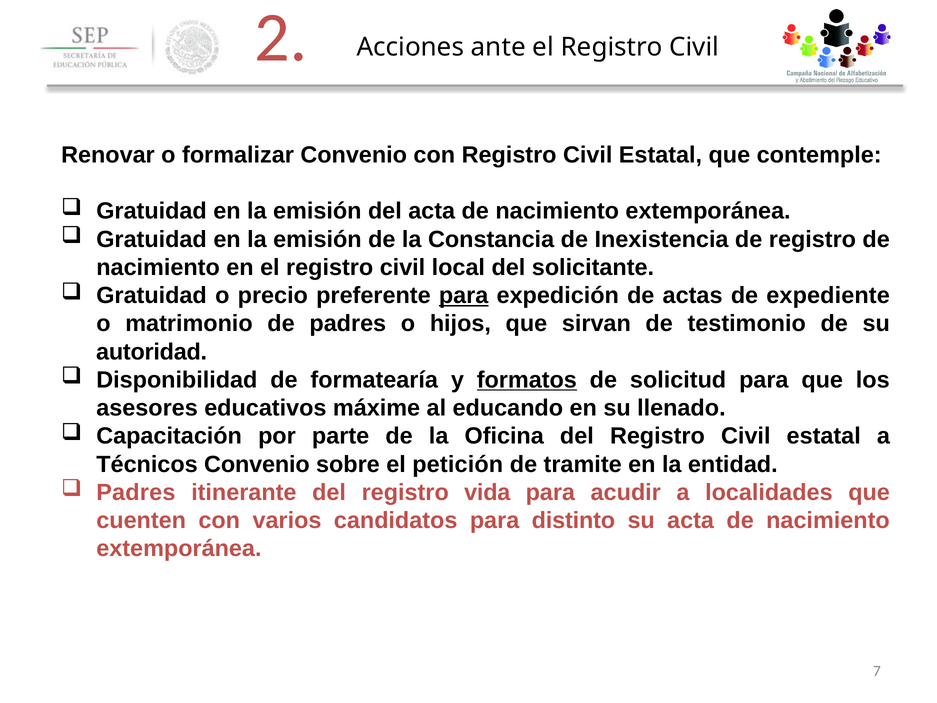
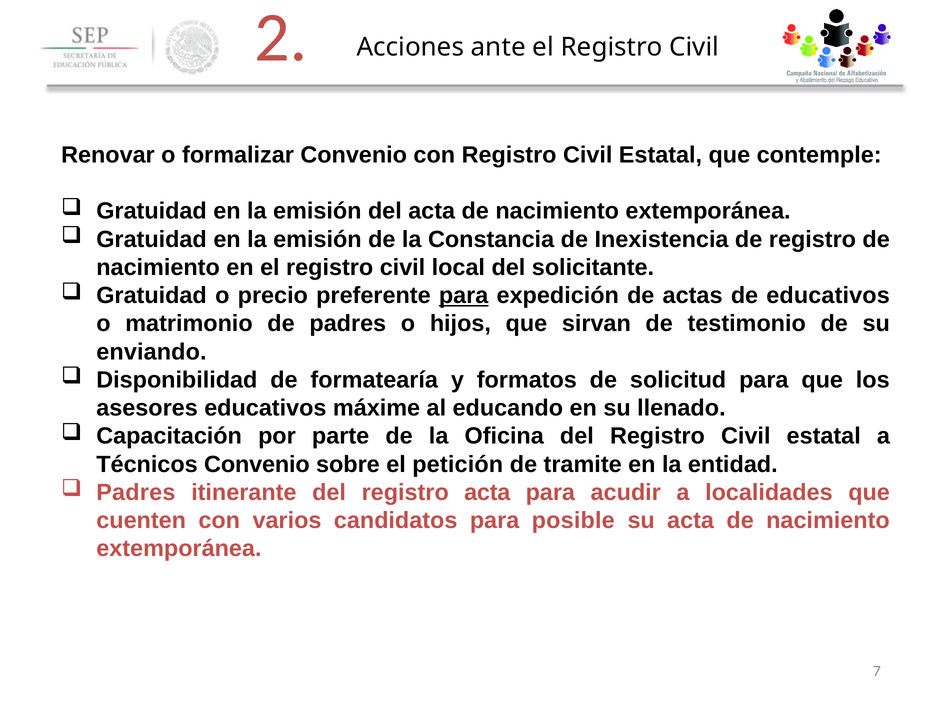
de expediente: expediente -> educativos (828, 296)
autoridad: autoridad -> enviando (151, 352)
formatos underline: present -> none (527, 380)
registro vida: vida -> acta (487, 492)
distinto: distinto -> posible (573, 520)
